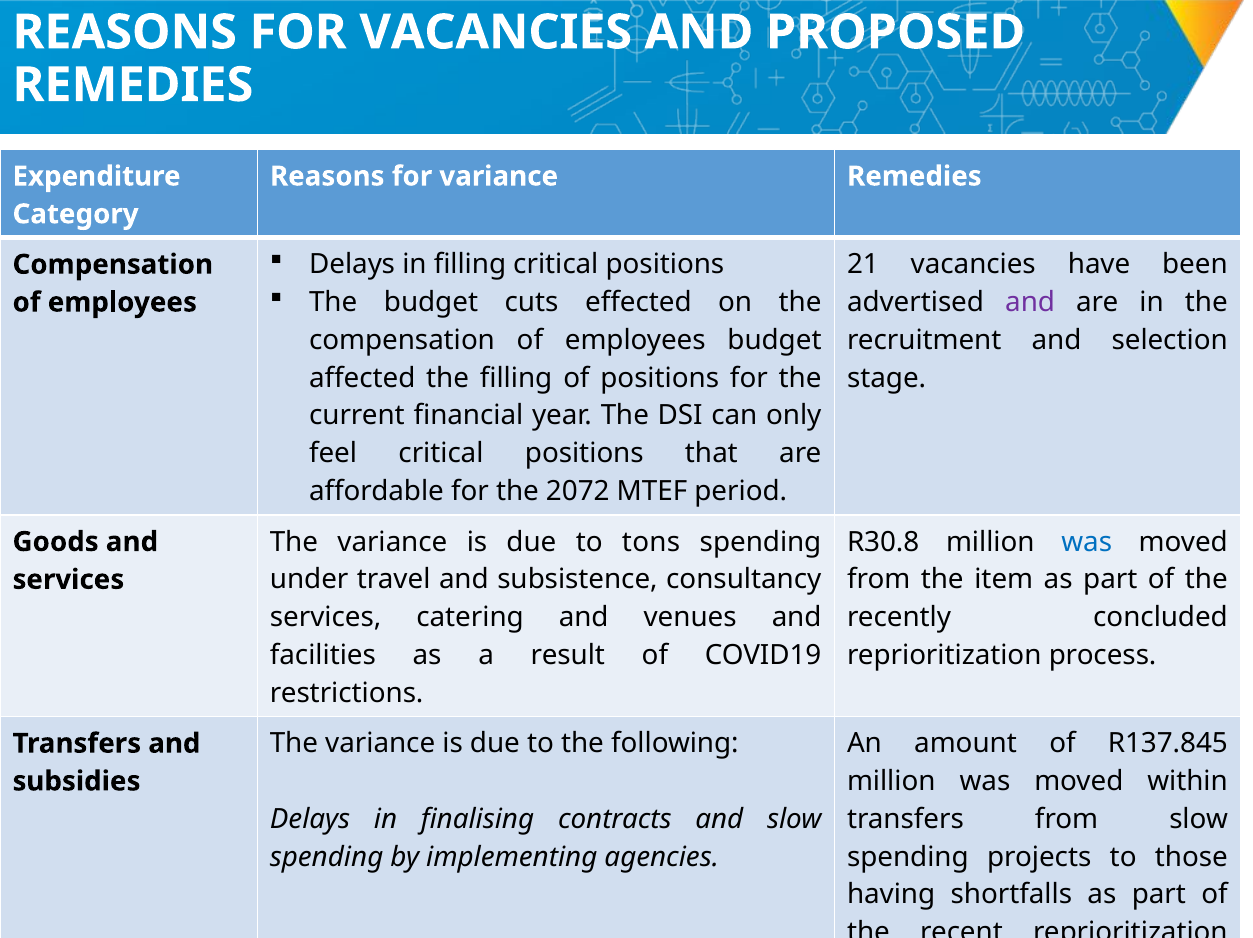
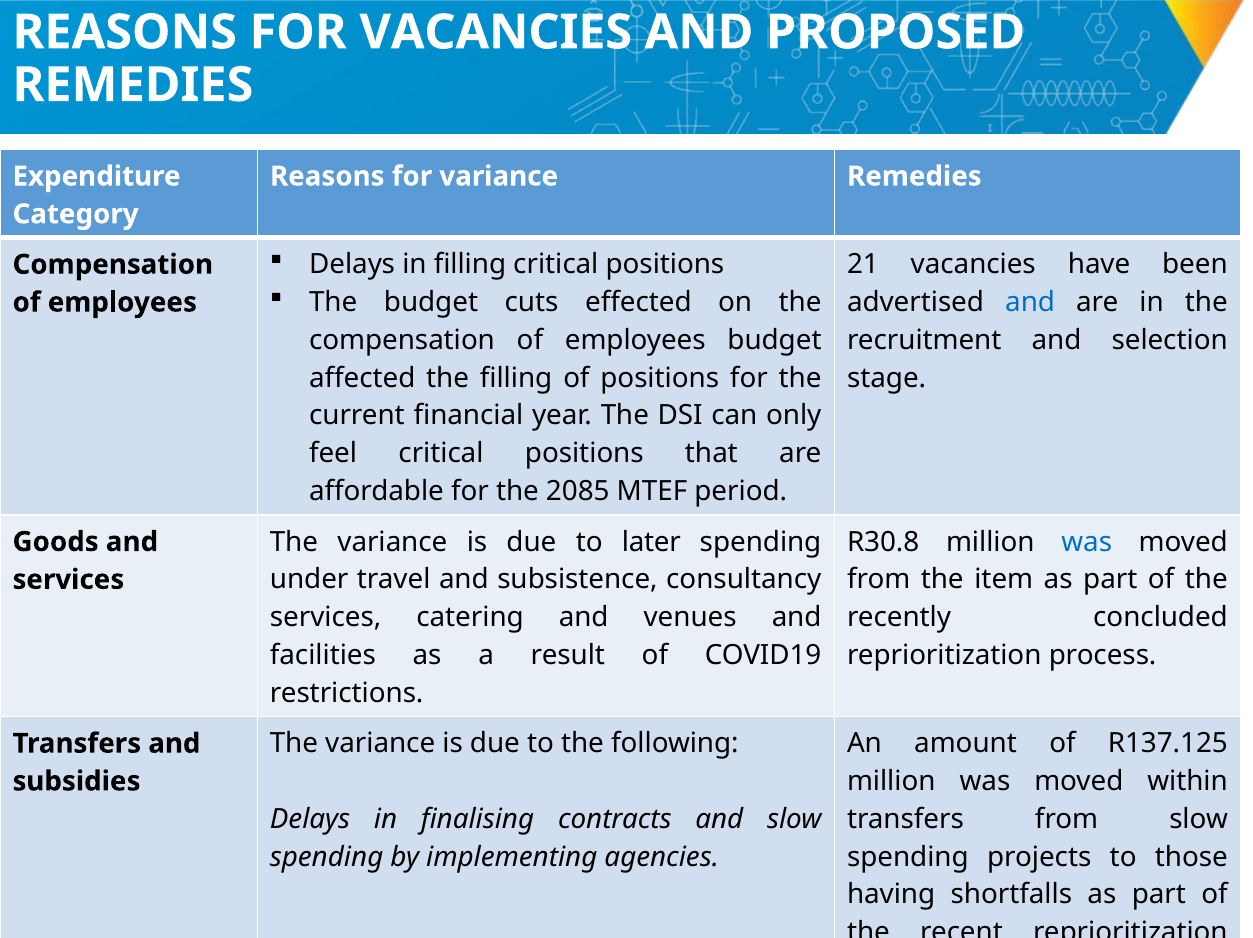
and colour: purple -> blue (1030, 302)
2072: 2072 -> 2085 (578, 491)
tons: tons -> later (651, 541)
R137.845: R137.845 -> R137.125 (1168, 743)
